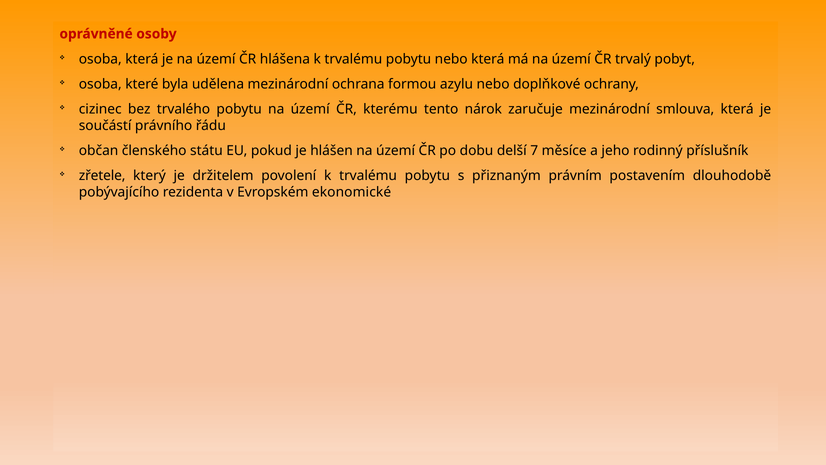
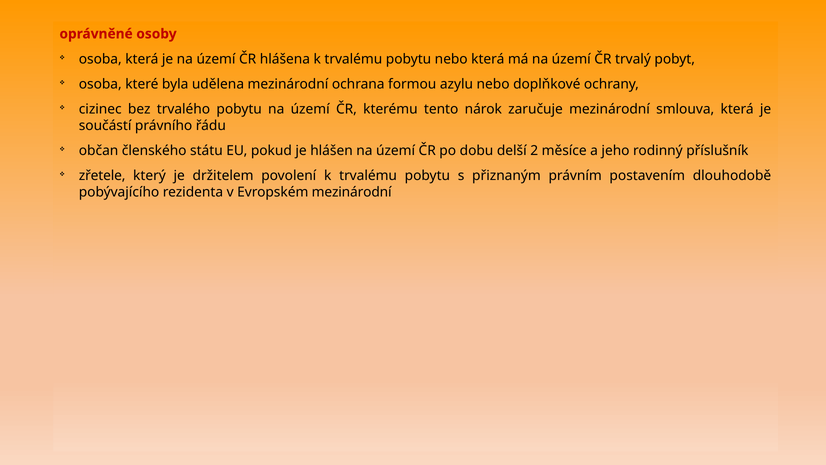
7: 7 -> 2 (534, 151)
Evropském ekonomické: ekonomické -> mezinárodní (352, 192)
